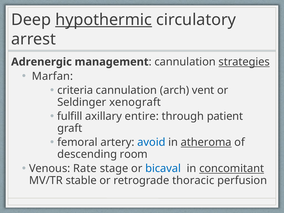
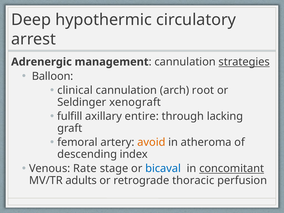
hypothermic underline: present -> none (104, 20)
Marfan: Marfan -> Balloon (53, 76)
criteria: criteria -> clinical (75, 90)
vent: vent -> root (203, 90)
patient: patient -> lacking (225, 116)
avoid colour: blue -> orange (151, 142)
atheroma underline: present -> none (206, 142)
room: room -> index (134, 154)
stable: stable -> adults (81, 180)
